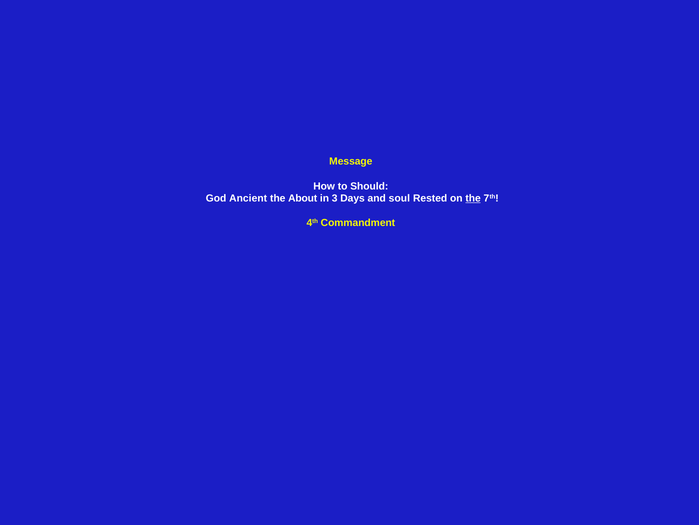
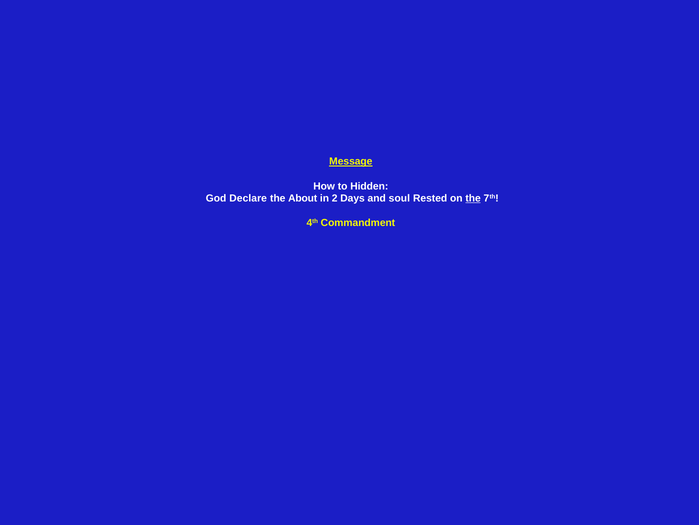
Message underline: none -> present (351, 161)
Should: Should -> Hidden (369, 186)
Ancient: Ancient -> Declare (248, 198)
3: 3 -> 2 (335, 198)
